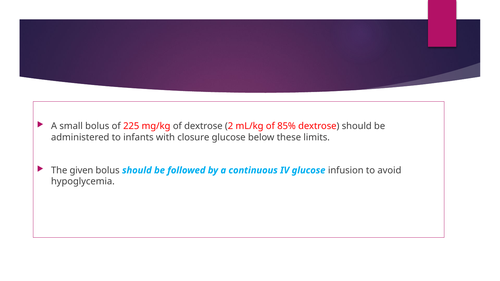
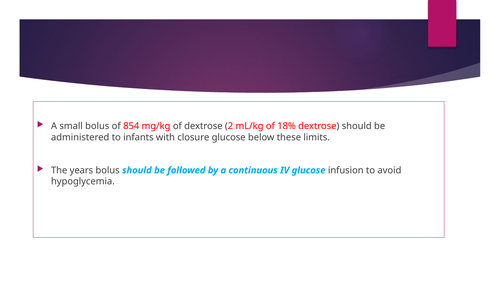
225: 225 -> 854 (131, 126)
85%: 85% -> 18% (287, 126)
given: given -> years (81, 170)
